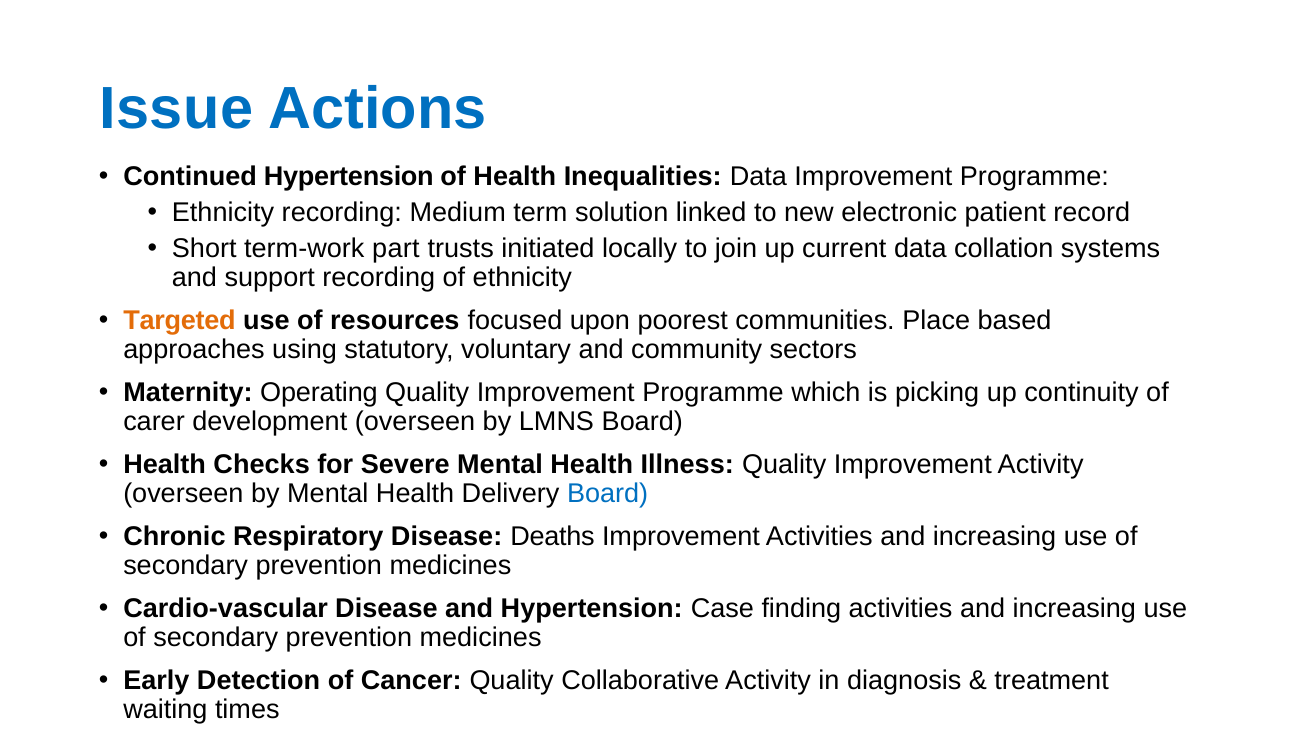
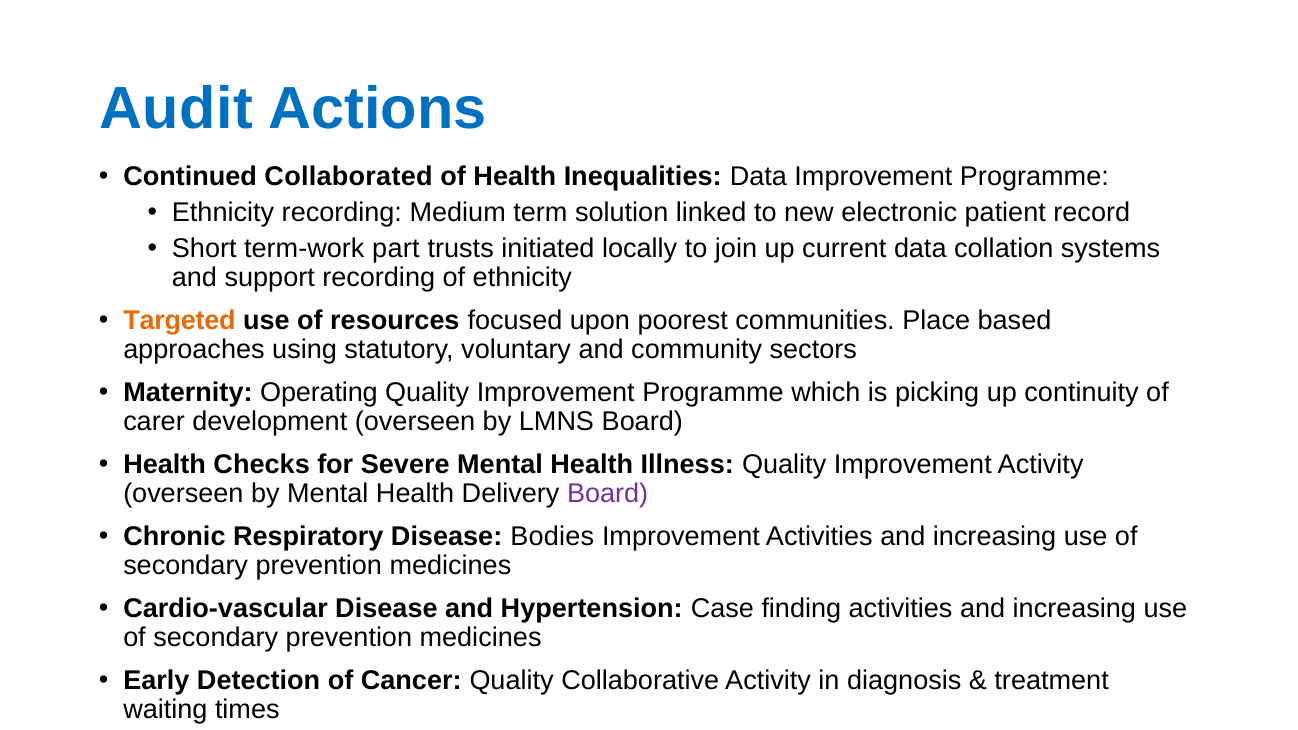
Issue: Issue -> Audit (176, 109)
Continued Hypertension: Hypertension -> Collaborated (349, 177)
Board colour: blue -> purple (608, 494)
Deaths: Deaths -> Bodies (552, 537)
